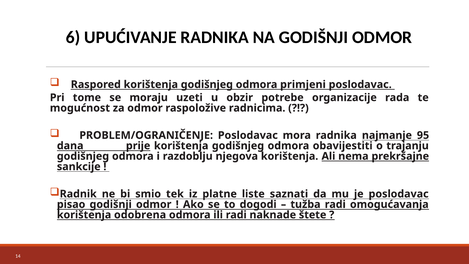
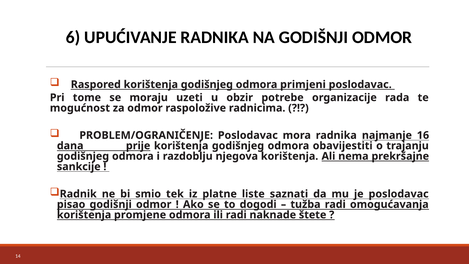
95: 95 -> 16 (423, 135)
odobrena: odobrena -> promjene (140, 215)
